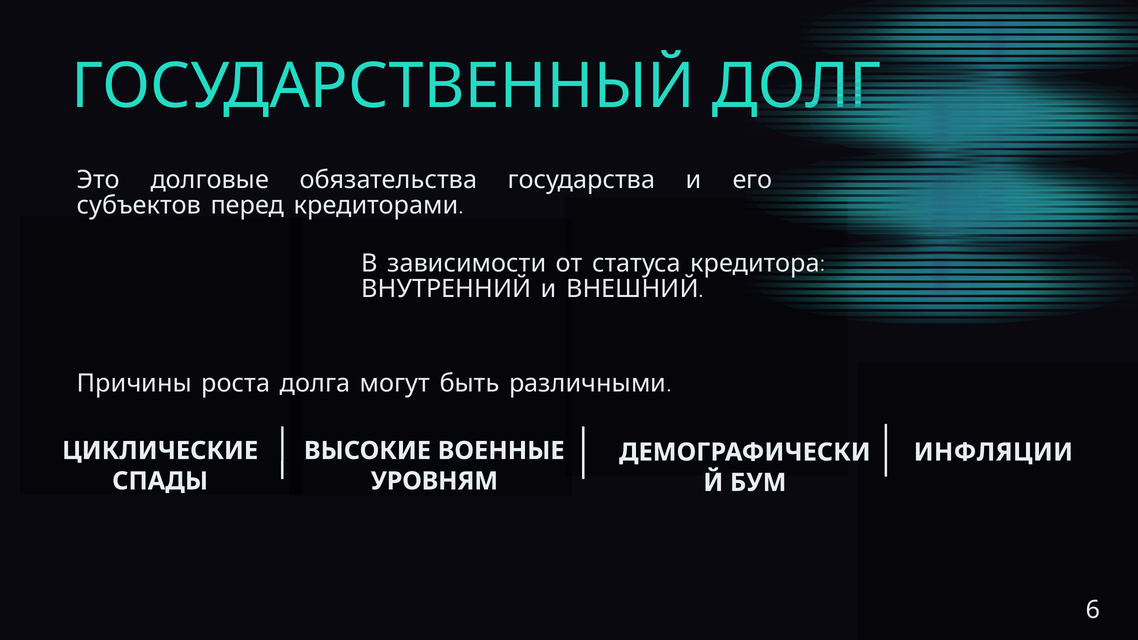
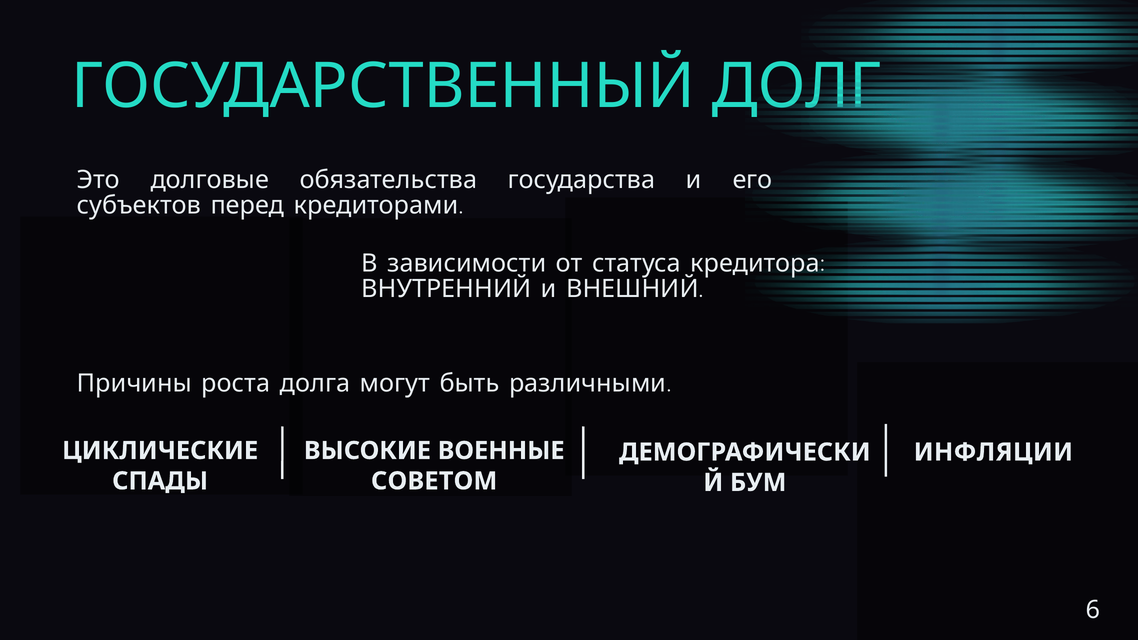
УРОВНЯМ: УРОВНЯМ -> СОВЕТОМ (434, 481)
